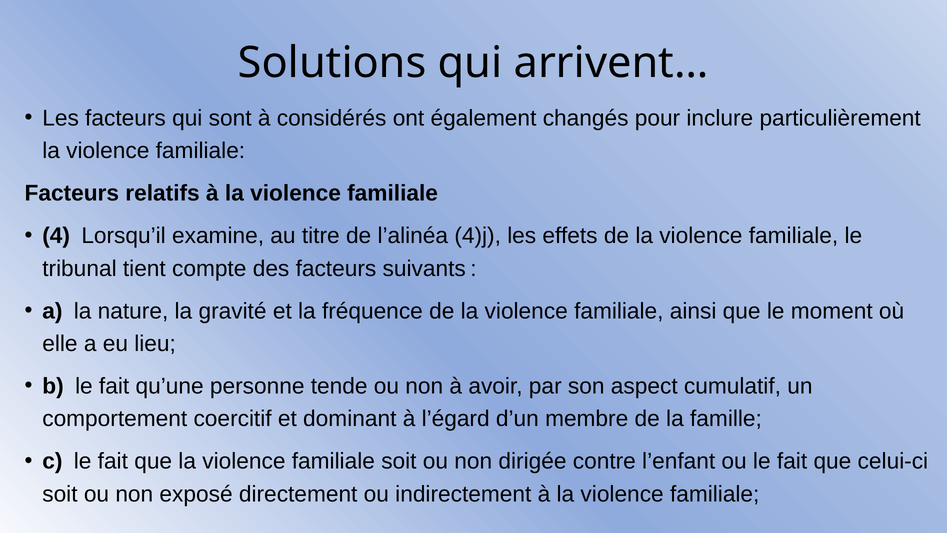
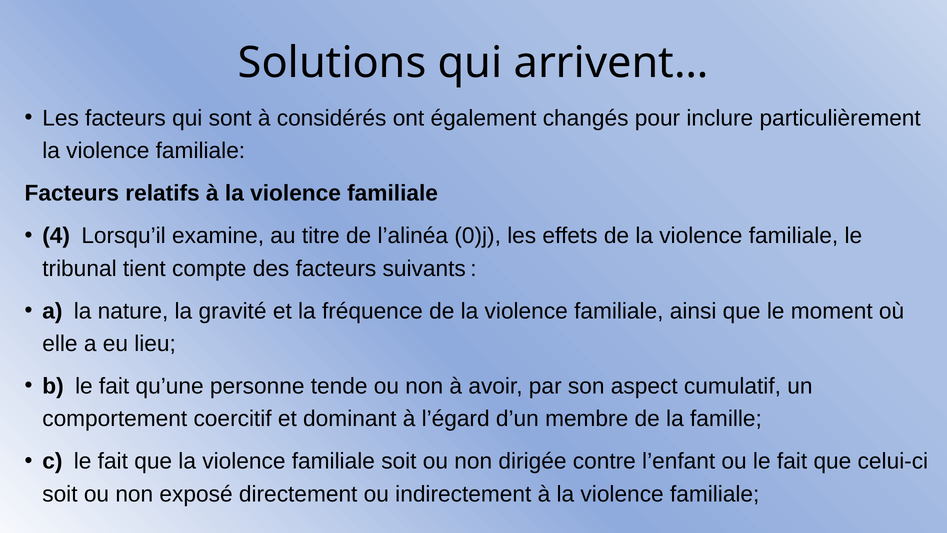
4)j: 4)j -> 0)j (478, 236)
